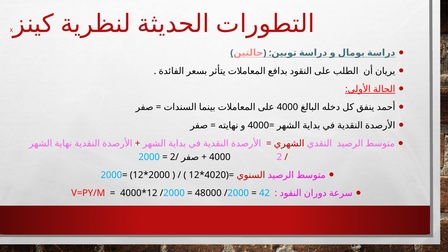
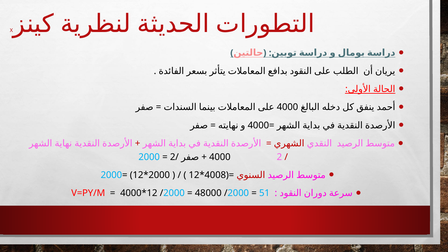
4020: 4020 -> 4008 (215, 175)
42: 42 -> 51 (264, 193)
